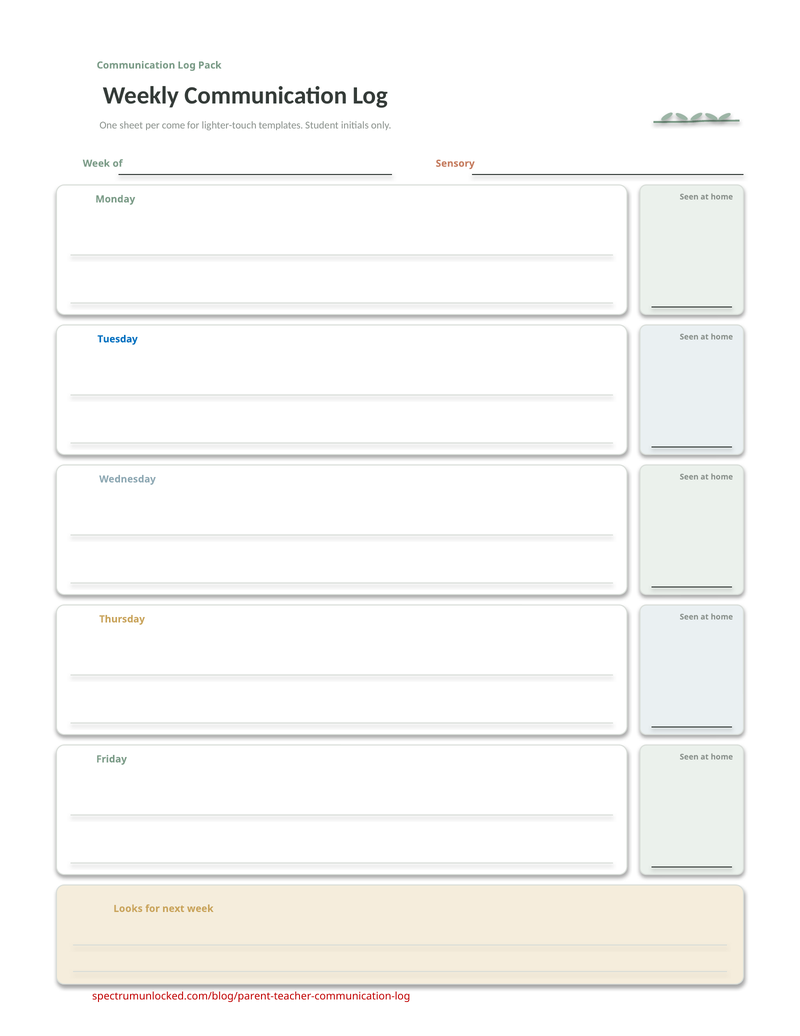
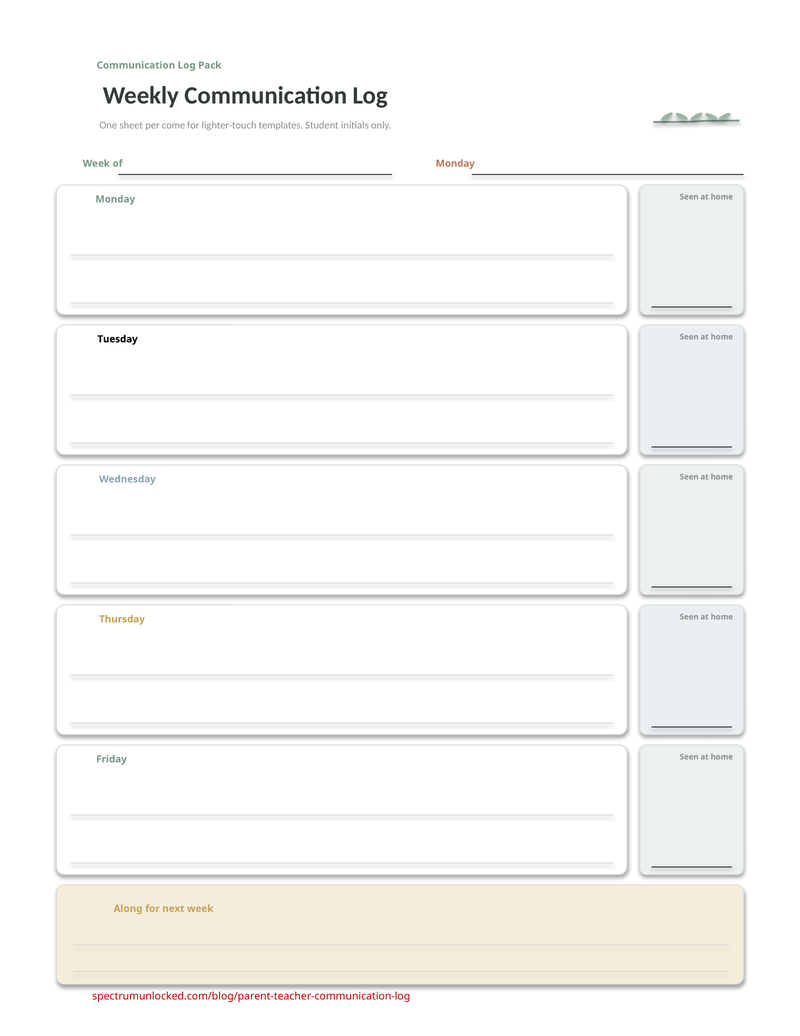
of Sensory: Sensory -> Monday (455, 163)
Tuesday colour: blue -> black (118, 339)
Looks: Looks -> Along (128, 908)
